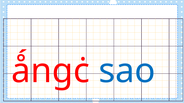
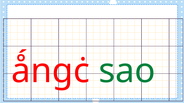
sao colour: blue -> green (127, 71)
